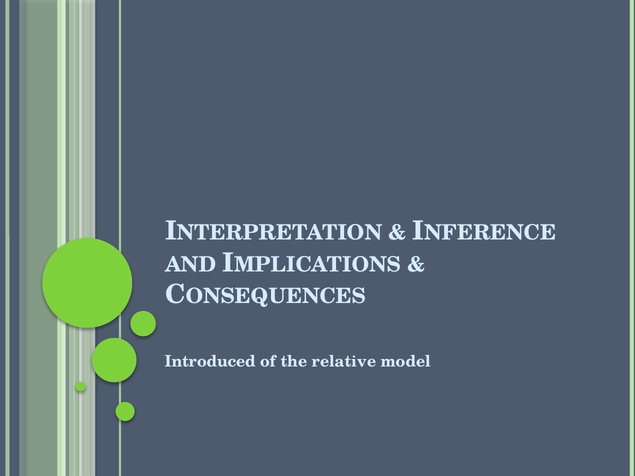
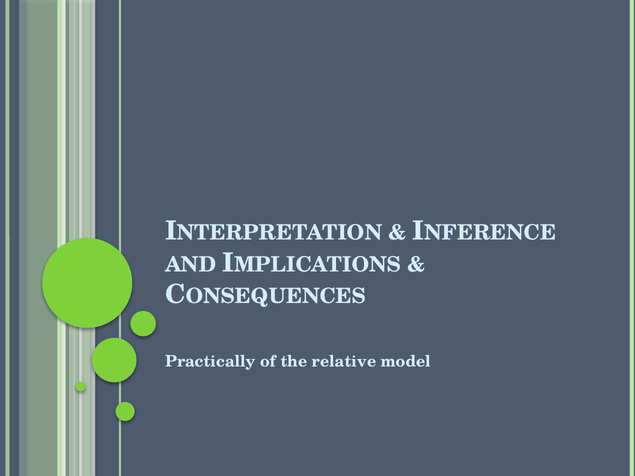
Introduced: Introduced -> Practically (210, 362)
